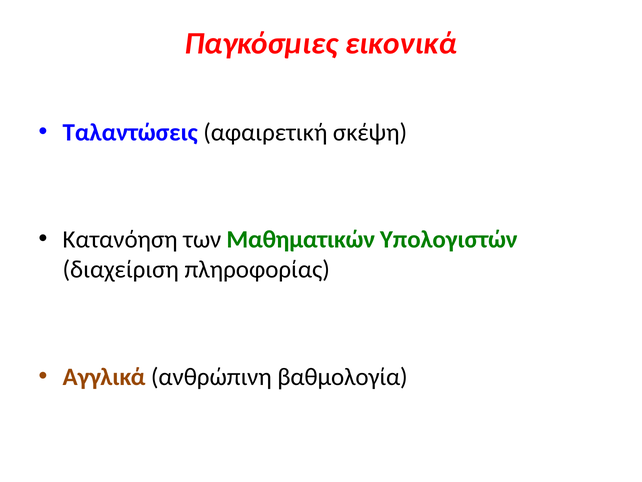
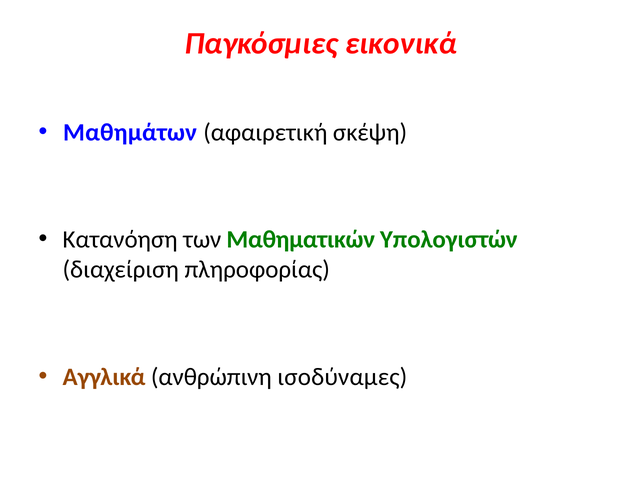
Ταλαντώσεις: Ταλαντώσεις -> Μαθημάτων (130, 132)
βαθμολογία: βαθμολογία -> ισοδύναμες (342, 376)
